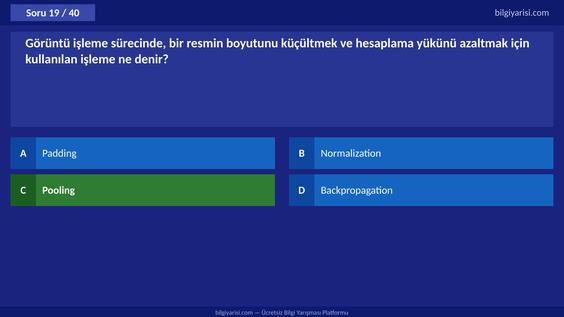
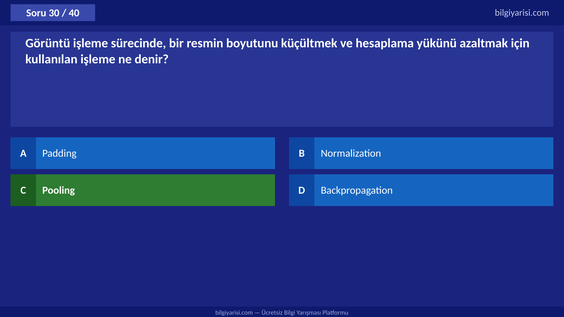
19: 19 -> 30 (54, 13)
